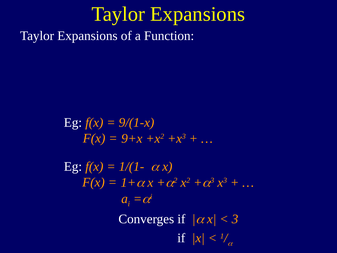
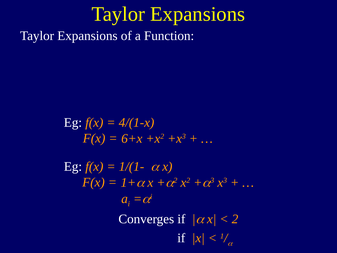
9/(1-x: 9/(1-x -> 4/(1-x (137, 123)
9+x: 9+x -> 6+x (132, 138)
3: 3 -> 2 (235, 219)
